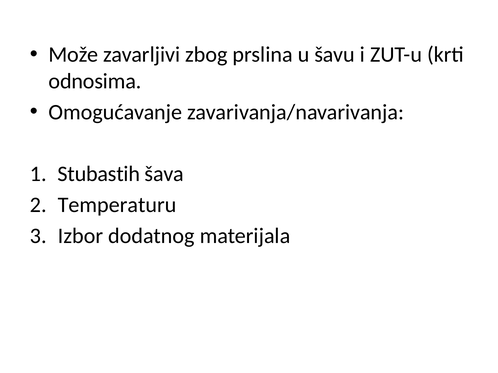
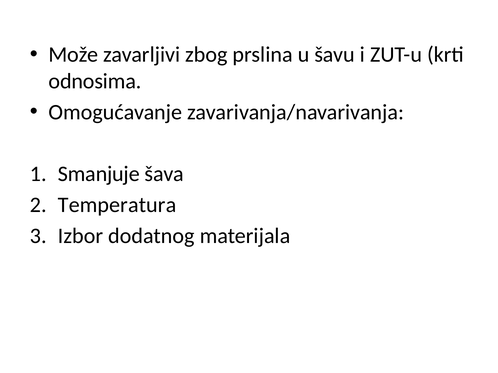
Stubastih: Stubastih -> Smanjuje (99, 174)
Temperaturu: Temperaturu -> Temperatura (117, 205)
